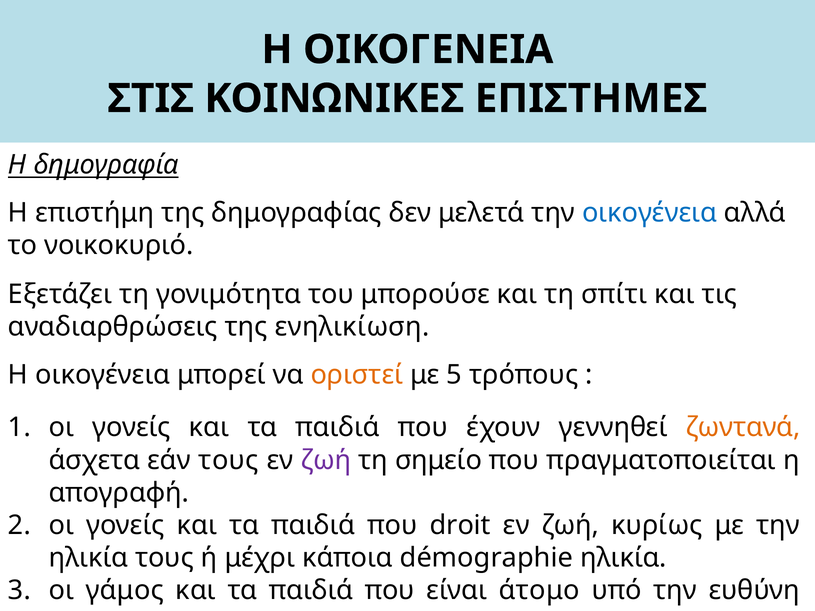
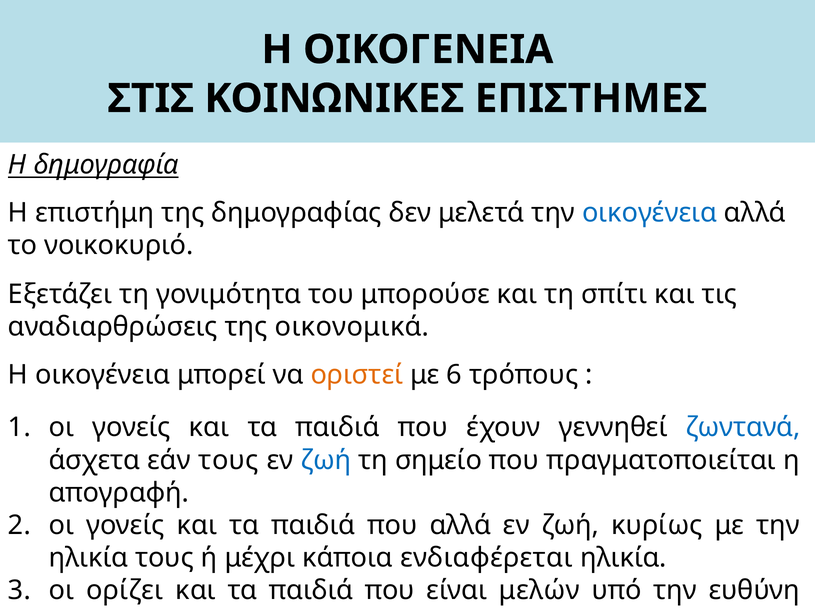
ενηλικίωση: ενηλικίωση -> οικονομικά (352, 327)
5: 5 -> 6 (454, 375)
ζωντανά colour: orange -> blue (743, 428)
ζωή colour: purple -> blue (326, 460)
που droit: droit -> αλλά (460, 525)
démographie: démographie -> ενδιαφέρεται (486, 558)
γάμος: γάμος -> ορίζει (125, 591)
άτομο: άτομο -> μελών (539, 591)
